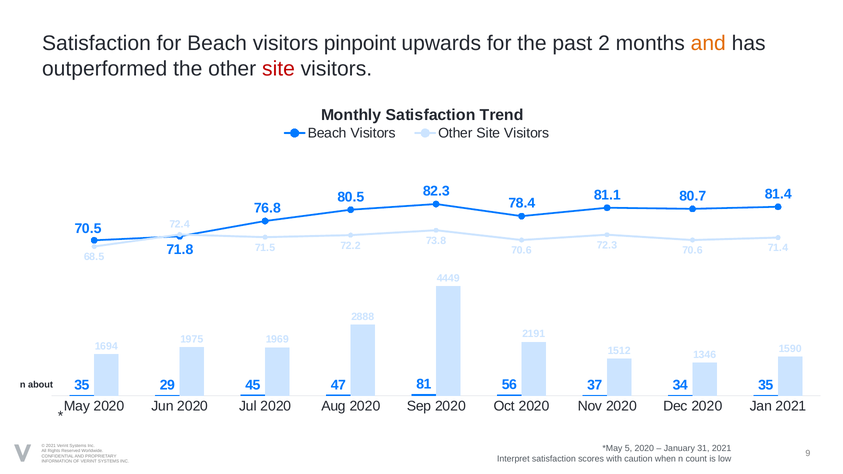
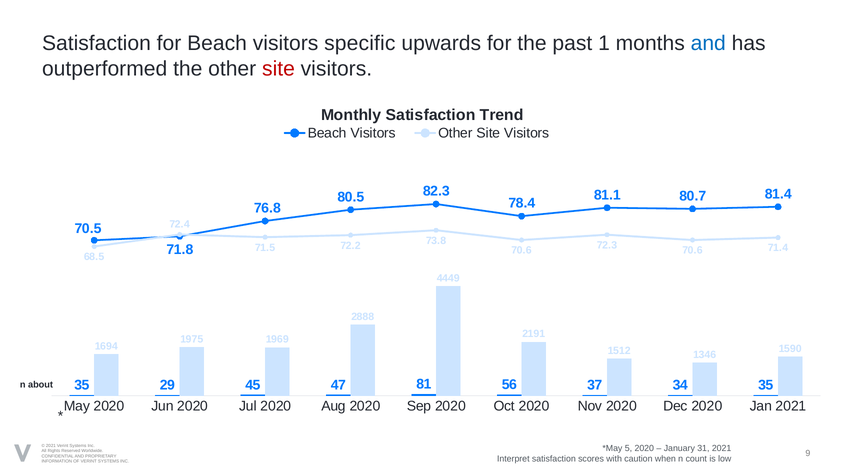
pinpoint: pinpoint -> specific (360, 43)
2: 2 -> 1 (604, 43)
and colour: orange -> blue (708, 43)
